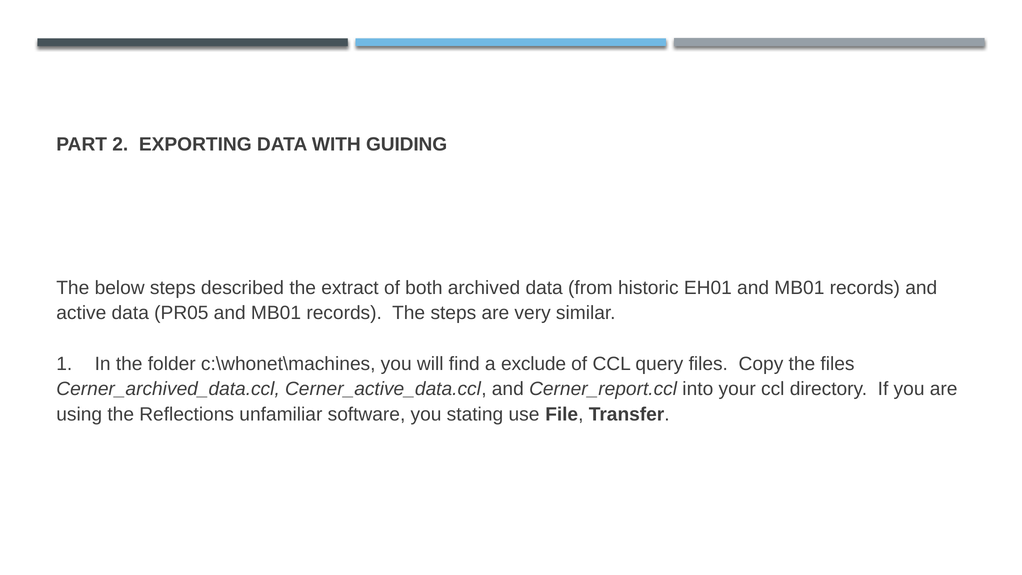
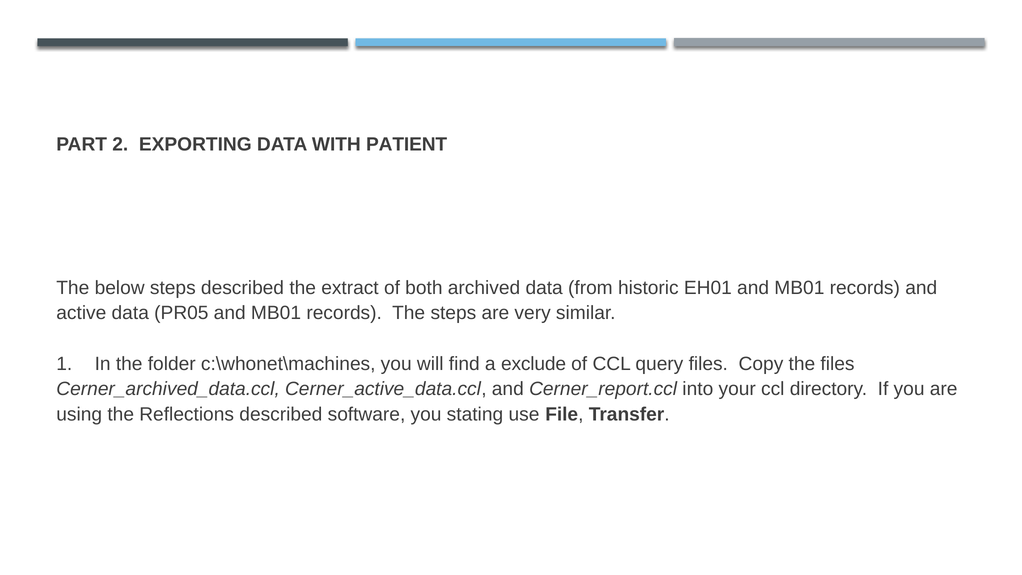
GUIDING: GUIDING -> PATIENT (407, 144)
Reflections unfamiliar: unfamiliar -> described (281, 414)
